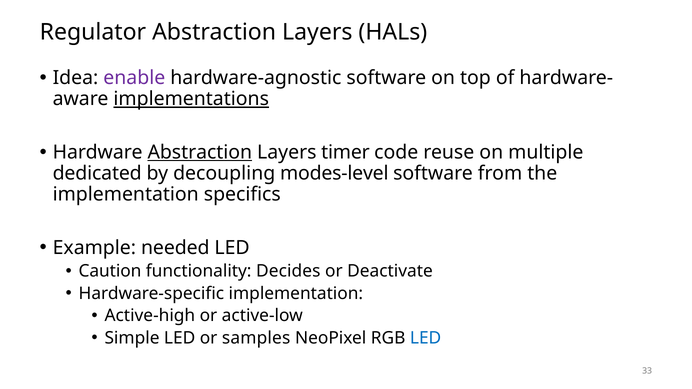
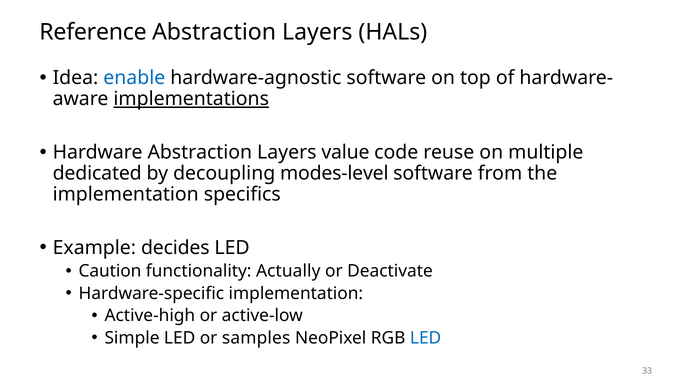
Regulator: Regulator -> Reference (93, 32)
enable colour: purple -> blue (134, 78)
Abstraction underline: present -> none (200, 152)
timer: timer -> value (345, 152)
needed: needed -> decides (175, 248)
Decides: Decides -> Actually (288, 271)
